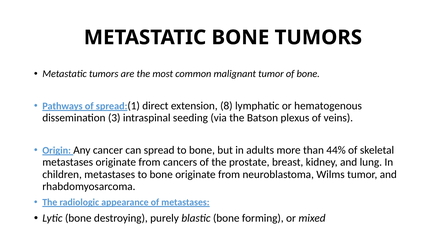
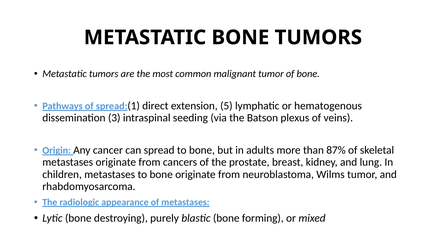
8: 8 -> 5 (226, 106)
44%: 44% -> 87% (336, 150)
